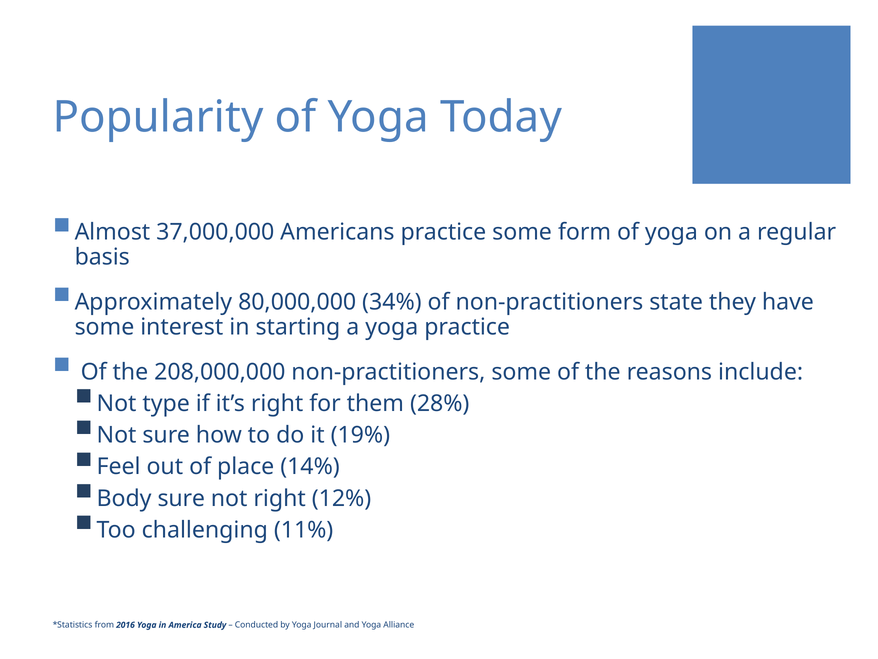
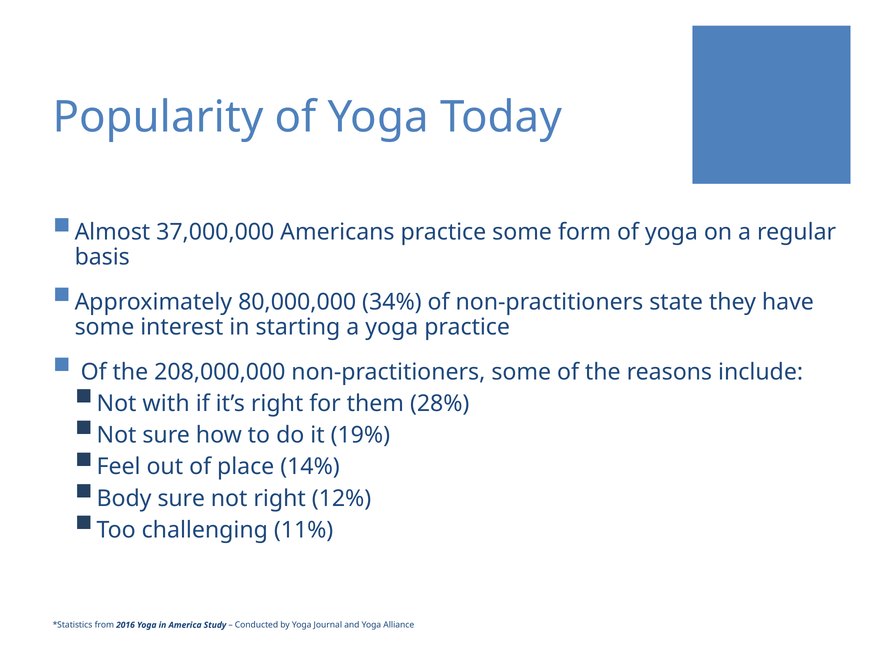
type: type -> with (166, 403)
